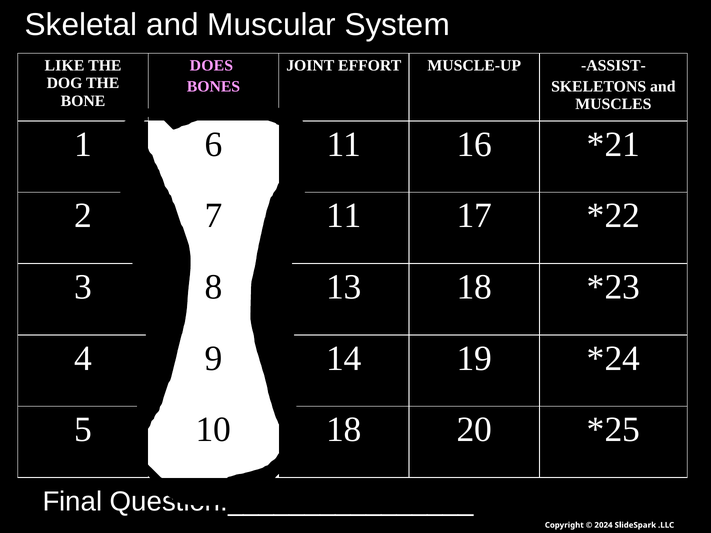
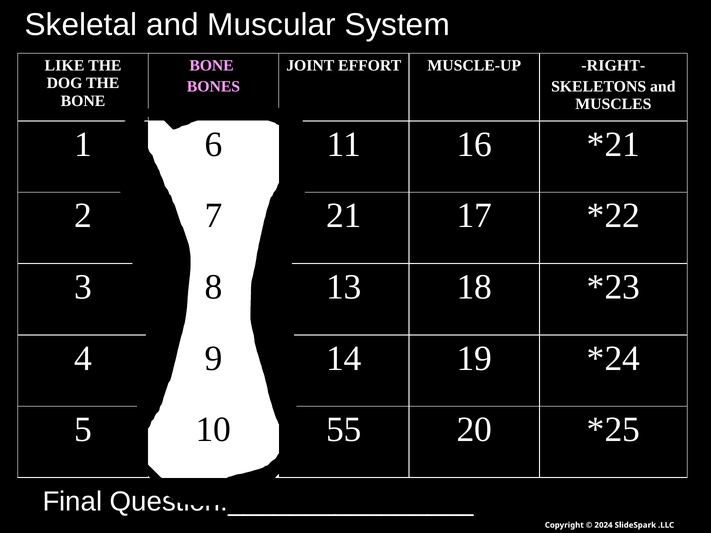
DOES: DOES -> BONE (212, 66)
ASSIST-: ASSIST- -> RIGHT- (613, 66)
11: 11 -> 21 (344, 216)
18: 18 -> 55 (344, 430)
